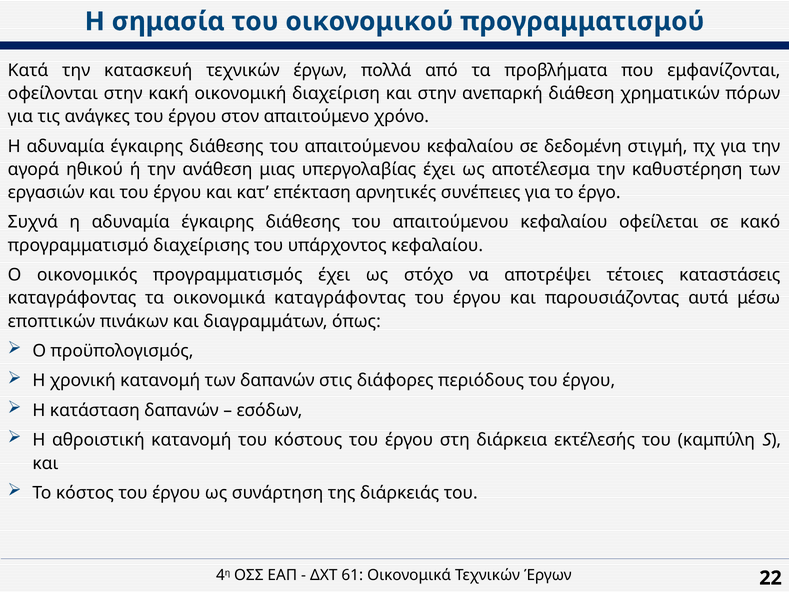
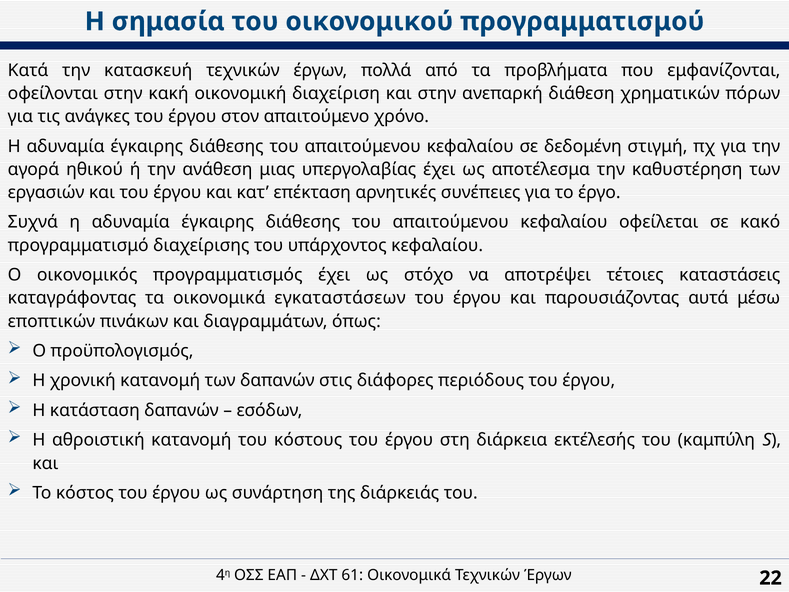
οικονομικά καταγράφοντας: καταγράφοντας -> εγκαταστάσεων (340, 298)
